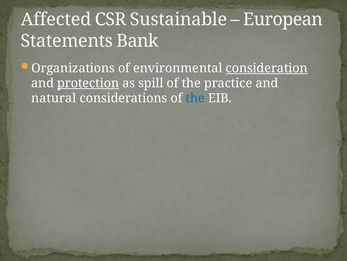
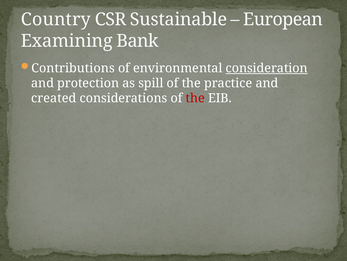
Affected: Affected -> Country (56, 19)
Statements: Statements -> Examining (67, 41)
Organizations: Organizations -> Contributions (73, 68)
protection underline: present -> none (88, 83)
natural: natural -> created (54, 98)
the colour: blue -> red (195, 98)
